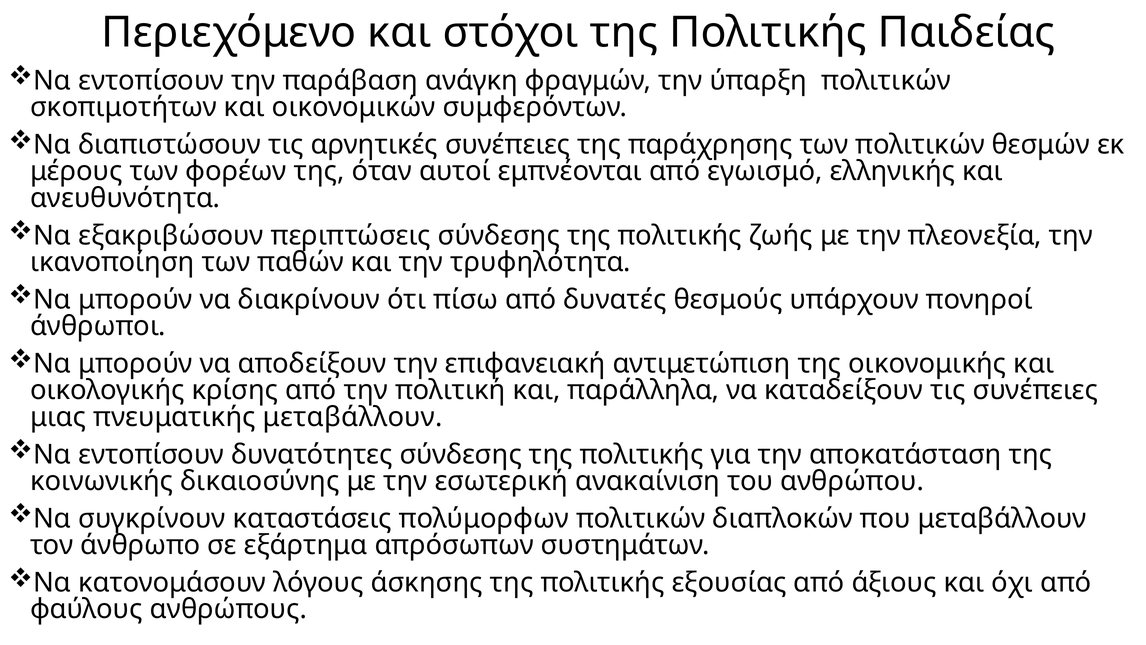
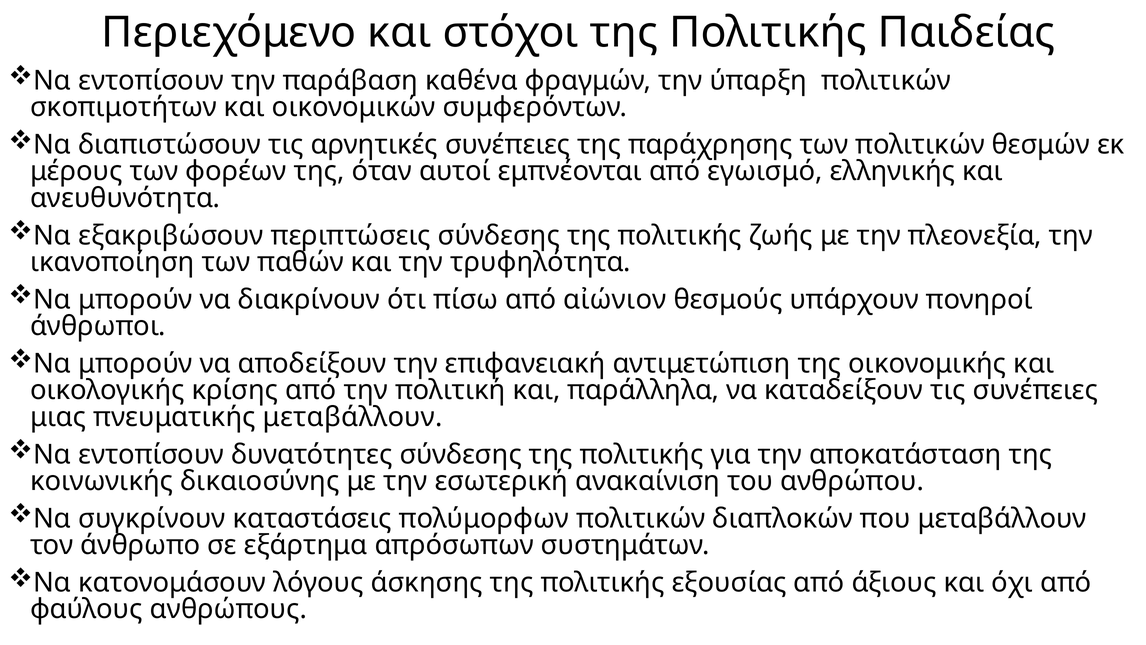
ανάγκη: ανάγκη -> καθένα (471, 81)
δυνατές: δυνατές -> αἰώνιον (615, 299)
